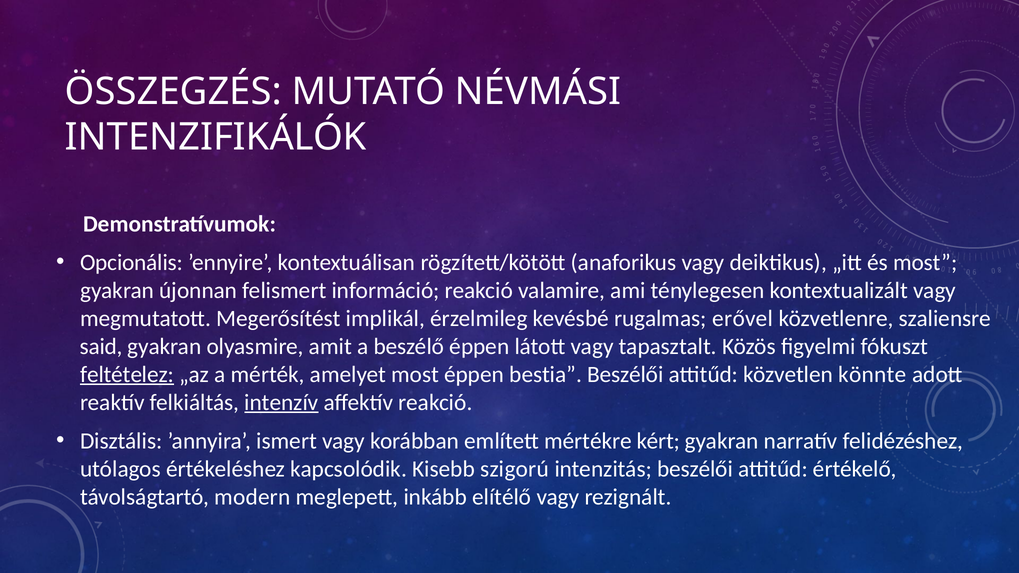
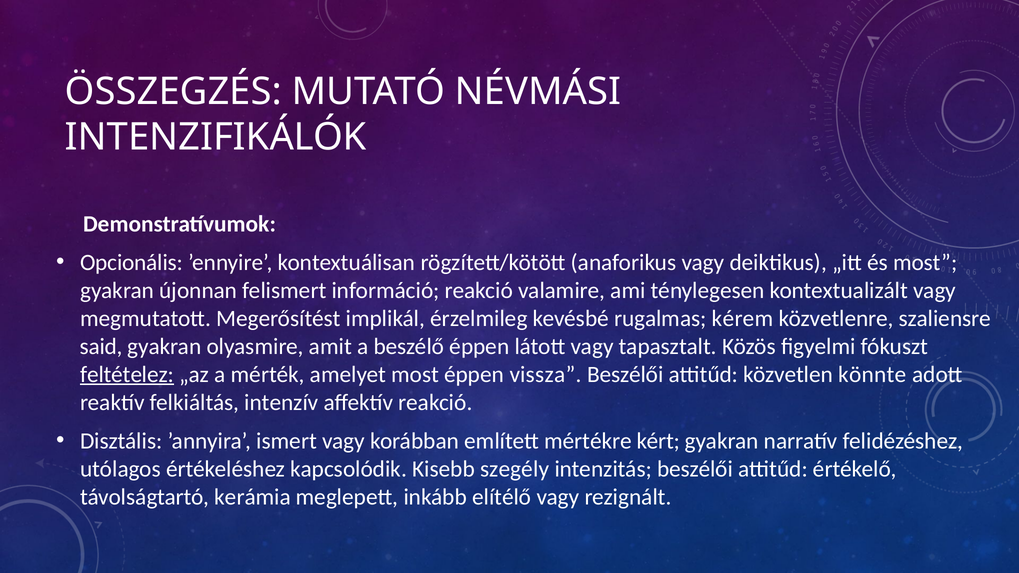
erővel: erővel -> kérem (743, 319)
bestia: bestia -> vissza (546, 374)
intenzív underline: present -> none (281, 402)
szigorú: szigorú -> szegély (515, 469)
modern: modern -> kerámia (253, 497)
